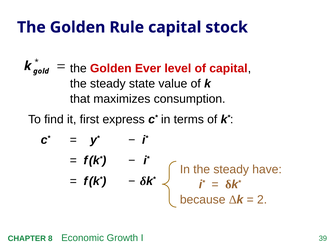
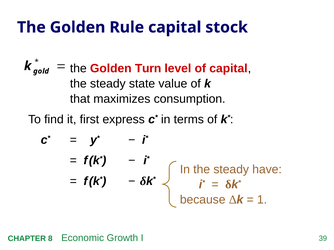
Ever: Ever -> Turn (148, 69)
2: 2 -> 1 (262, 200)
